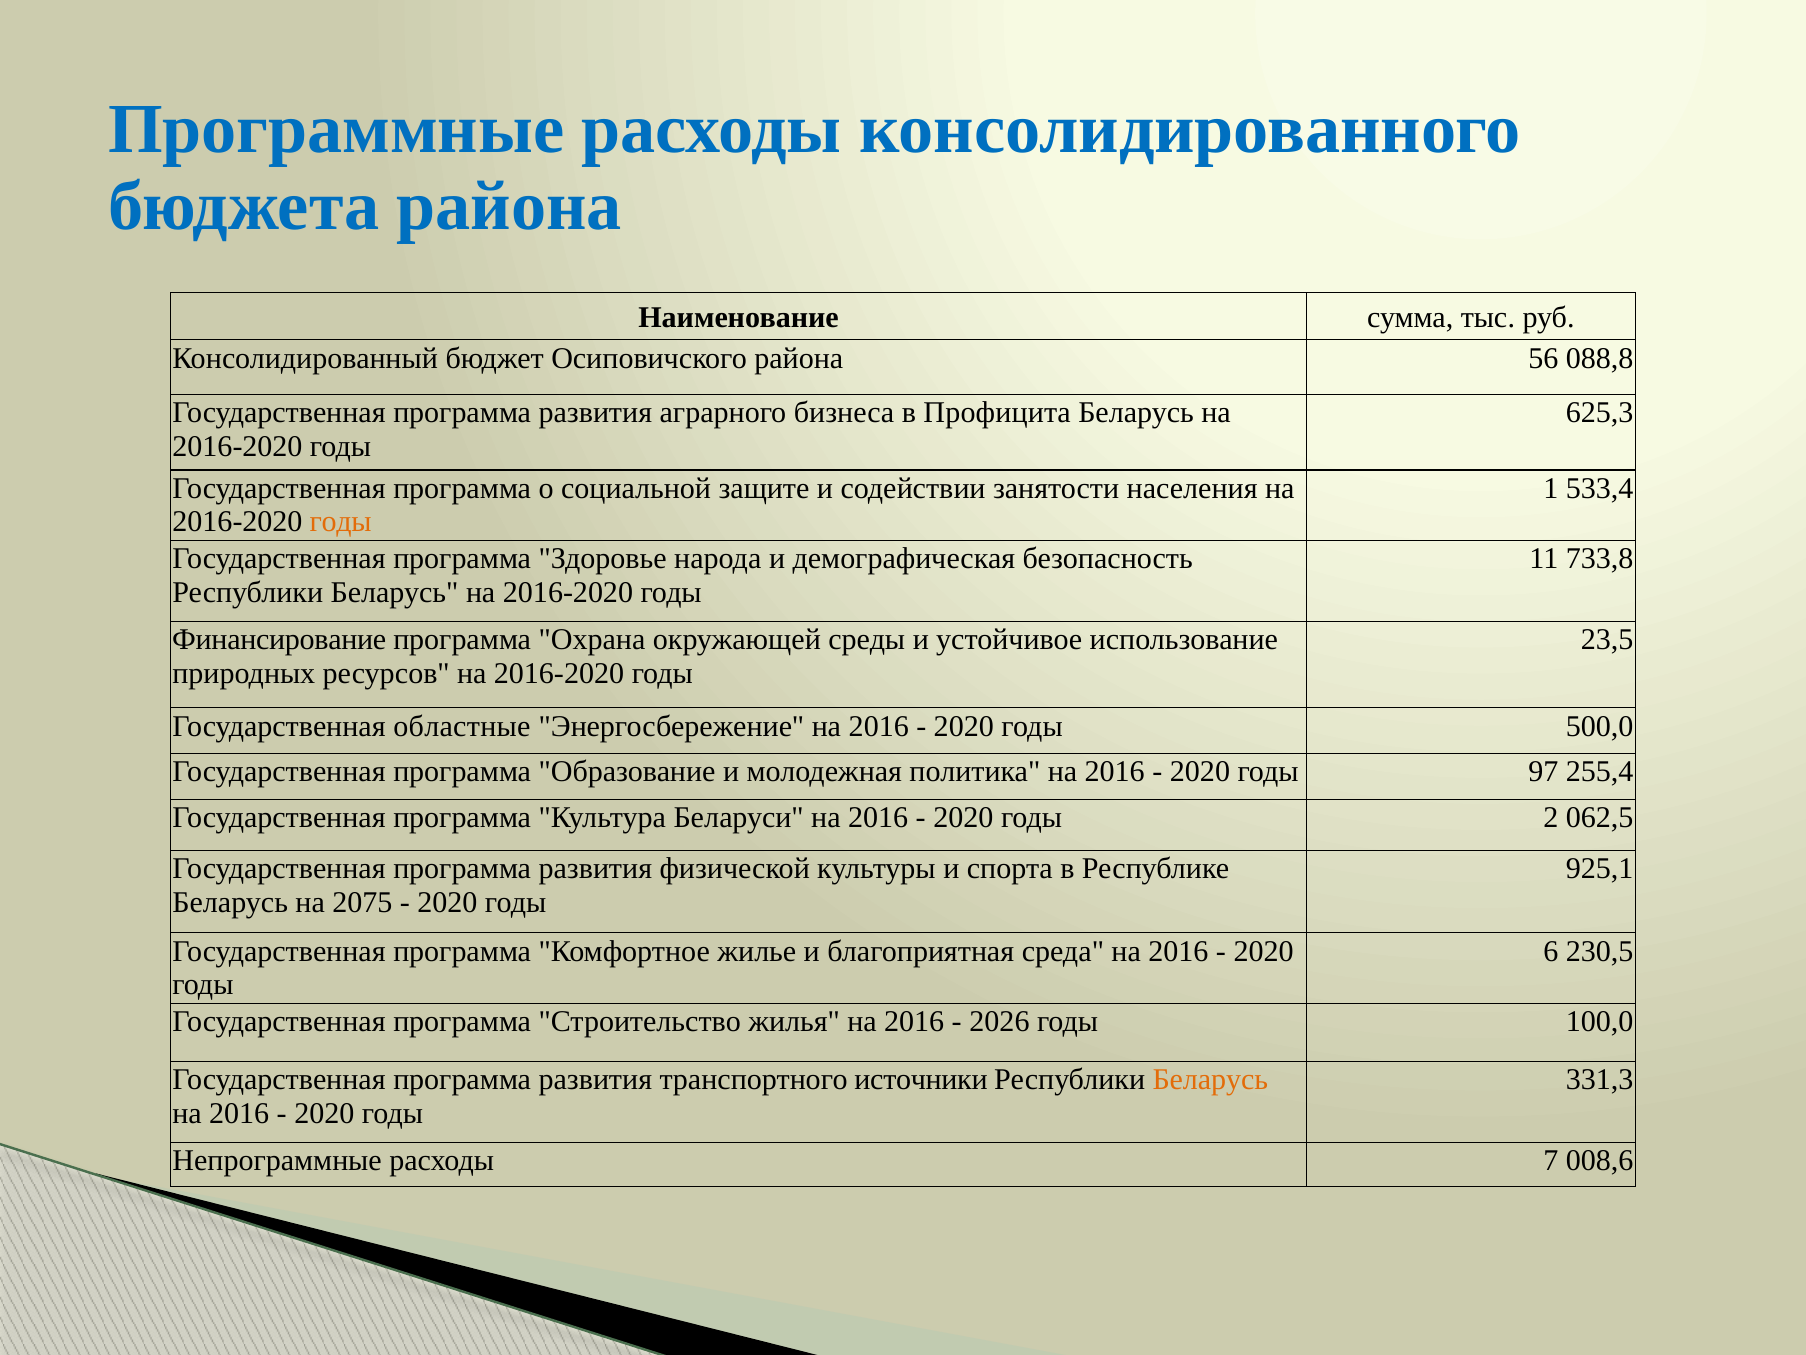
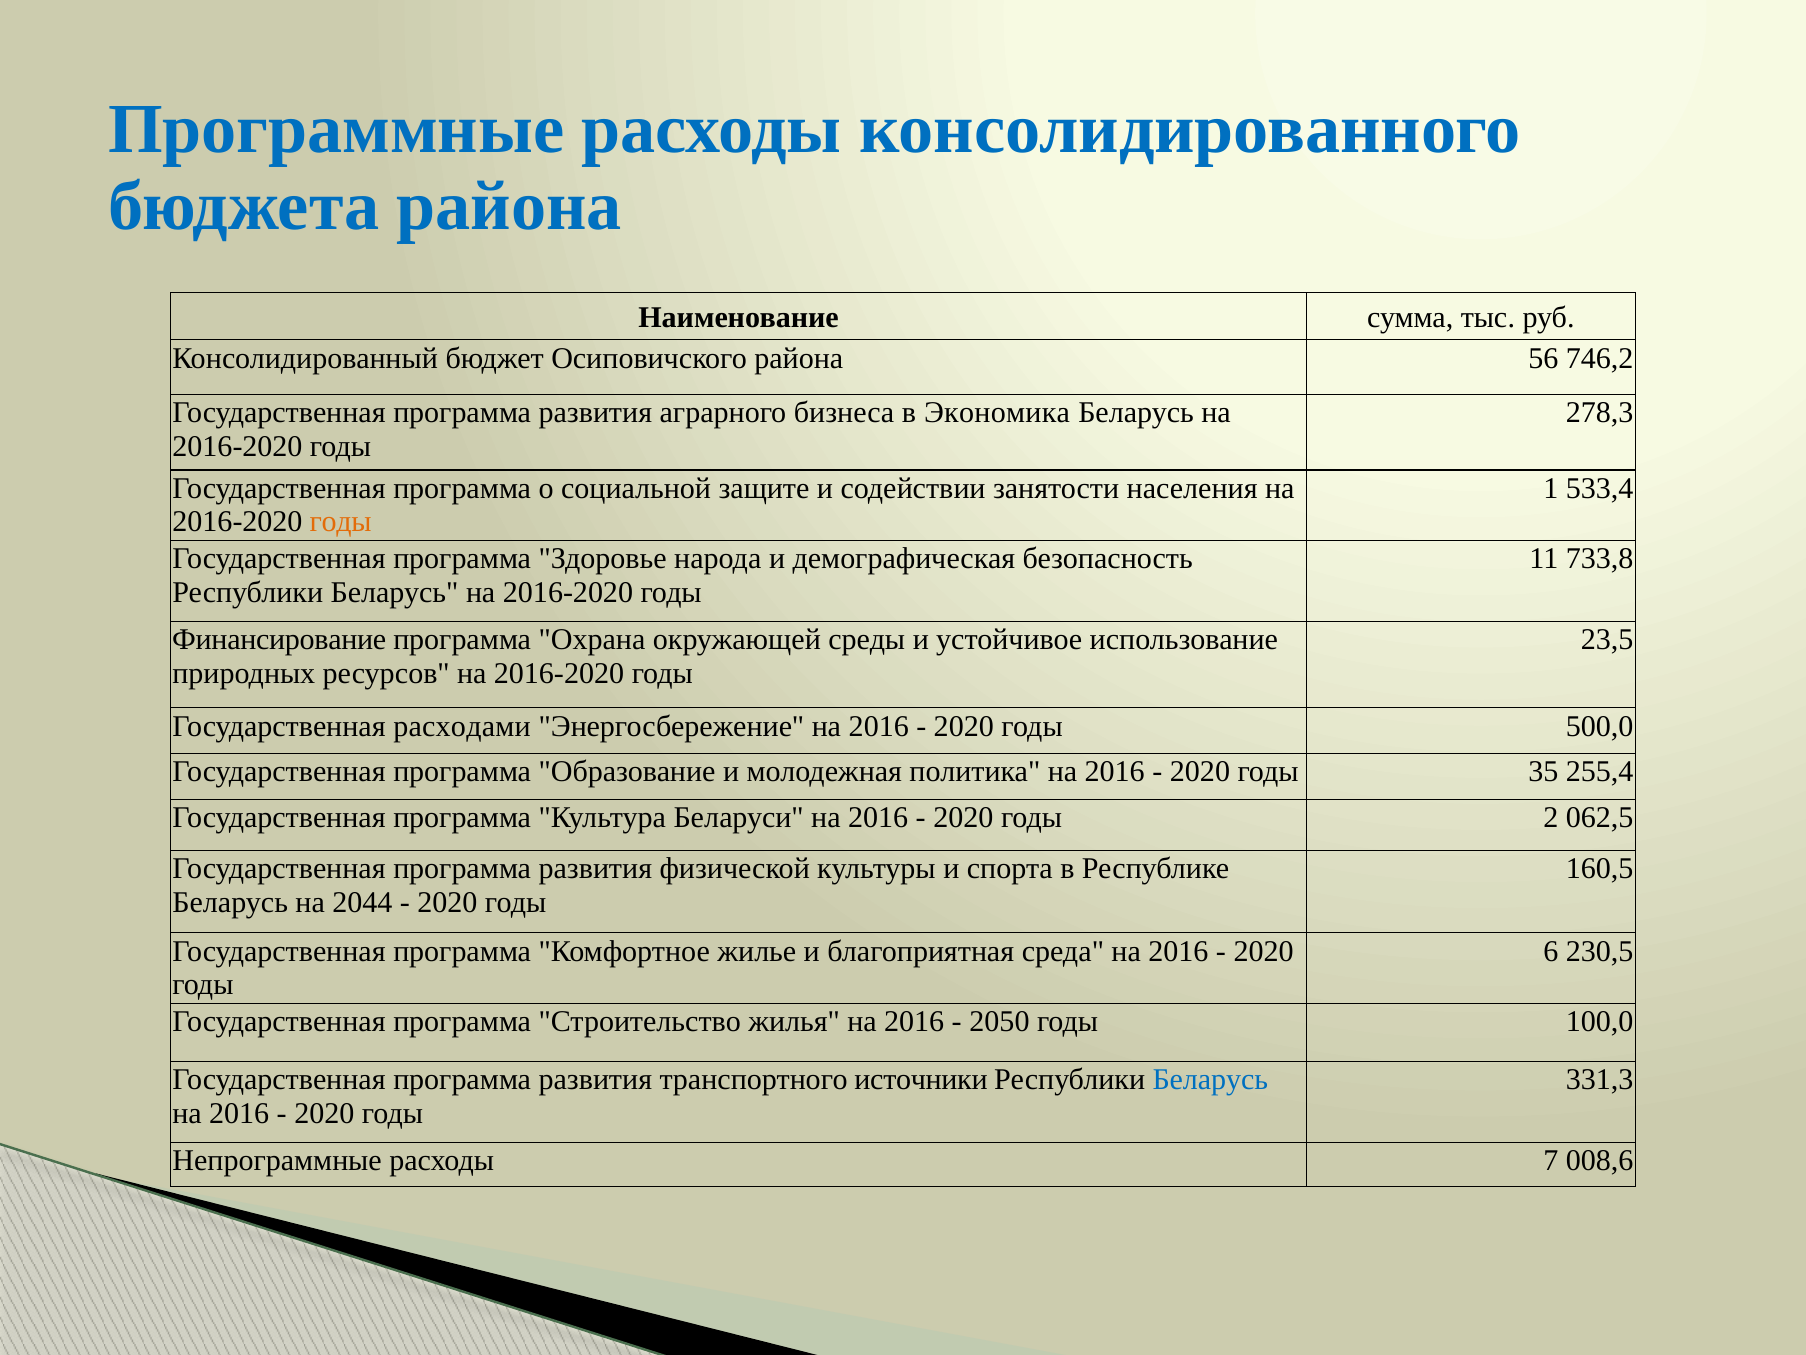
088,8: 088,8 -> 746,2 (1600, 358)
Профицита: Профицита -> Экономика (997, 413)
625,3: 625,3 -> 278,3 (1600, 413)
областные: областные -> расходами (462, 726)
97: 97 -> 35 (1543, 772)
925,1: 925,1 -> 160,5 (1600, 868)
2075: 2075 -> 2044 (362, 902)
2026: 2026 -> 2050 (999, 1021)
Беларусь colour: orange -> blue (1210, 1080)
